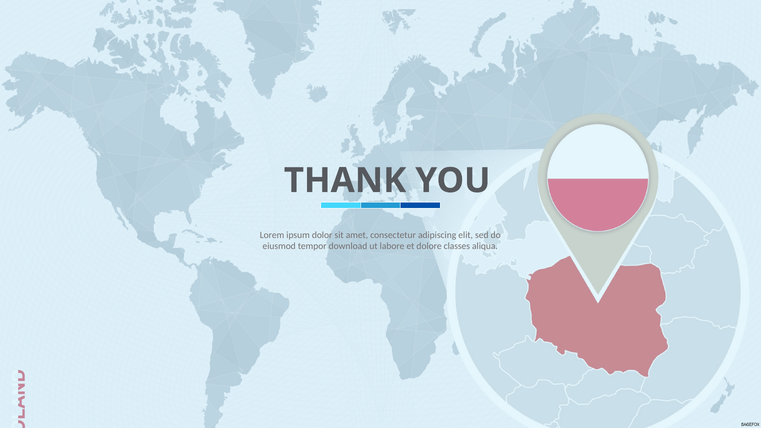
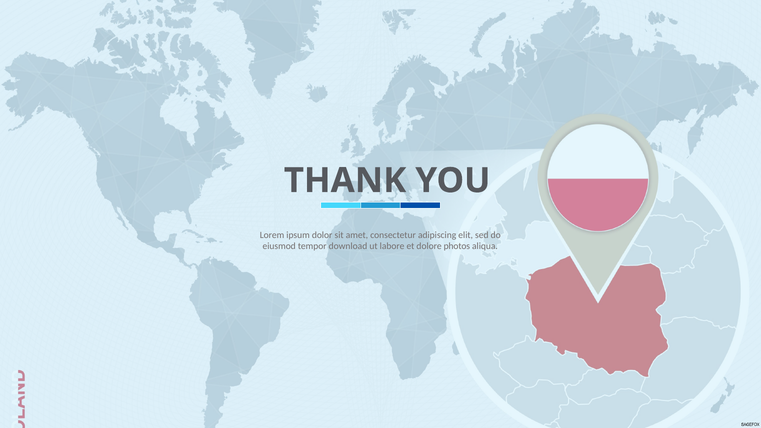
classes: classes -> photos (457, 246)
